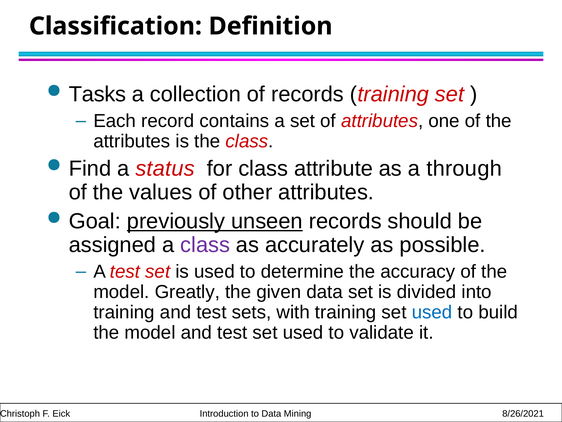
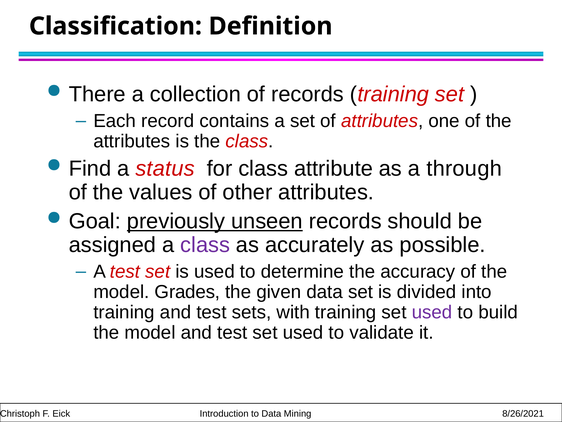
Tasks: Tasks -> There (97, 94)
Greatly: Greatly -> Grades (187, 292)
used colour: blue -> purple (432, 312)
